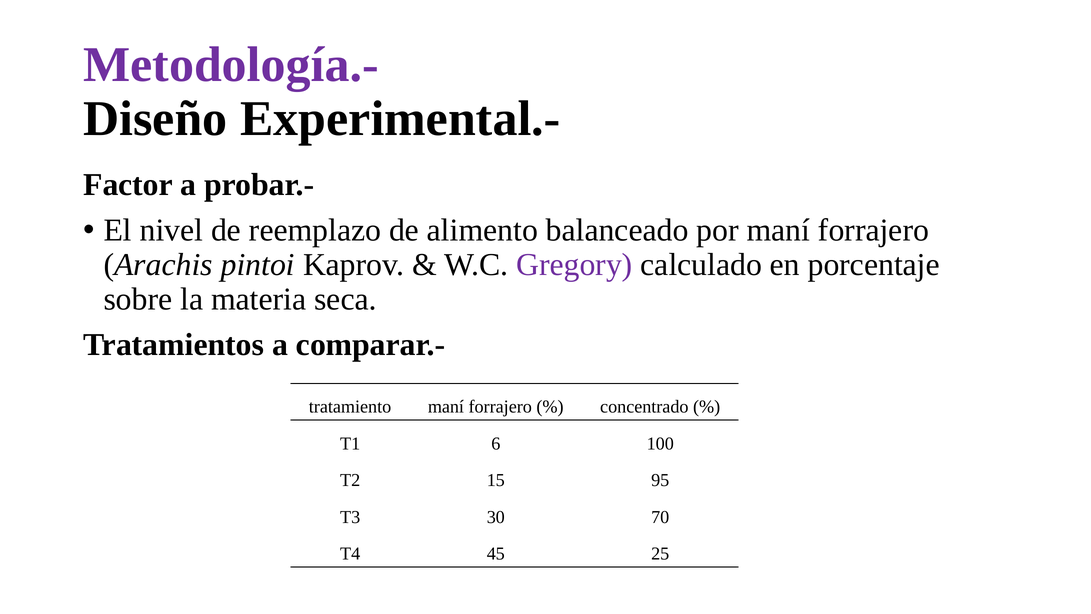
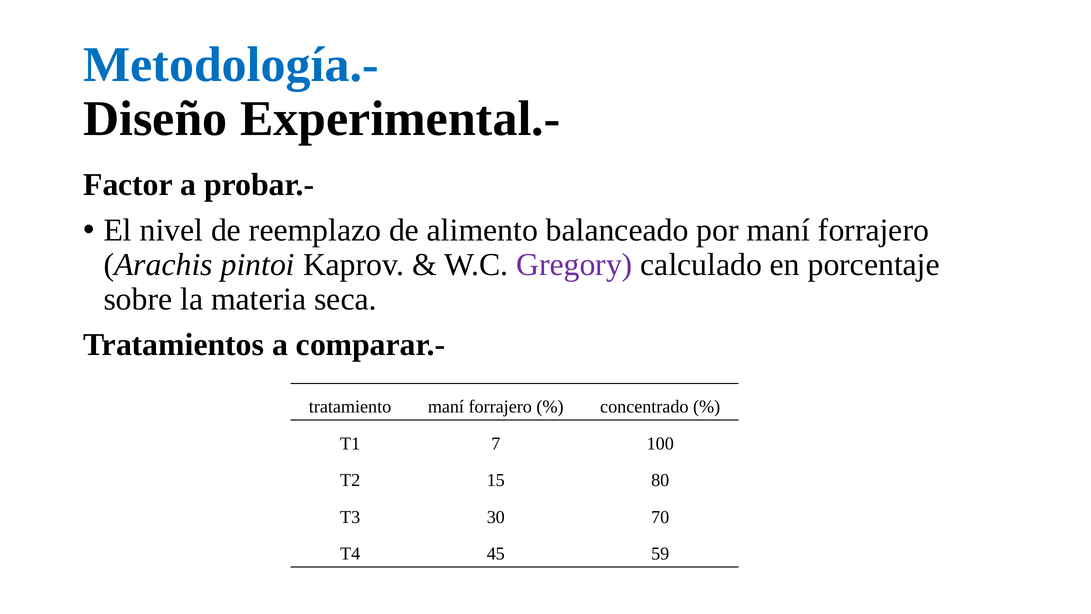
Metodología.- colour: purple -> blue (231, 65)
6: 6 -> 7 (496, 443)
95: 95 -> 80 (660, 480)
25: 25 -> 59 (660, 554)
